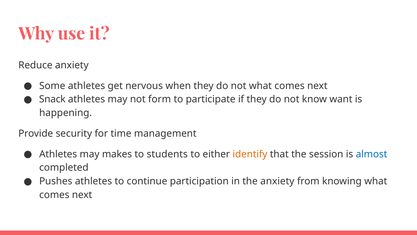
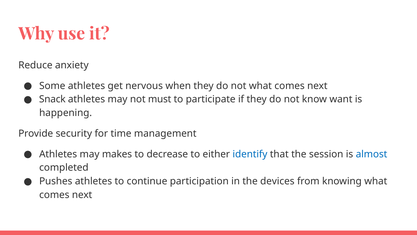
form: form -> must (160, 99)
students: students -> decrease (167, 154)
identify colour: orange -> blue (250, 154)
the anxiety: anxiety -> devices (277, 181)
